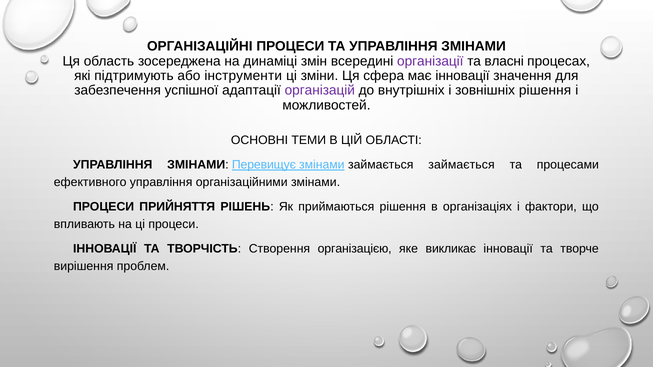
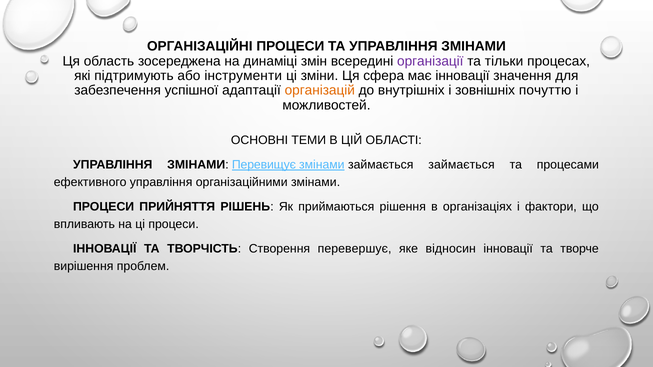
власні: власні -> тільки (504, 61)
організацій colour: purple -> orange (320, 91)
зовнішніх рішення: рішення -> почуттю (545, 91)
організацією: організацією -> перевершує (355, 249)
викликає: викликає -> відносин (451, 249)
